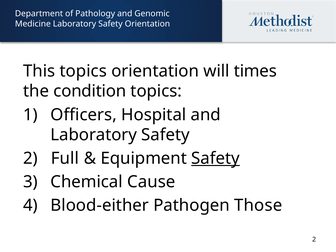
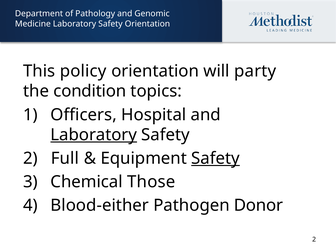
This topics: topics -> policy (83, 71)
times: times -> party (255, 71)
Laboratory underline: none -> present (94, 135)
Cause: Cause -> Those (151, 182)
Those: Those -> Donor (258, 205)
